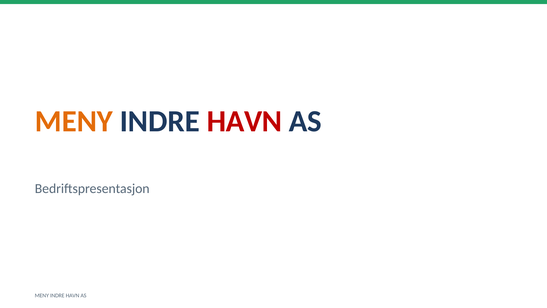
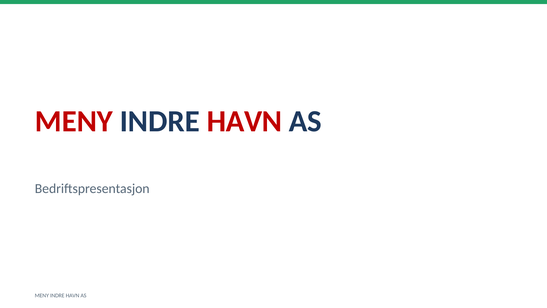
MENY colour: orange -> red (74, 121)
